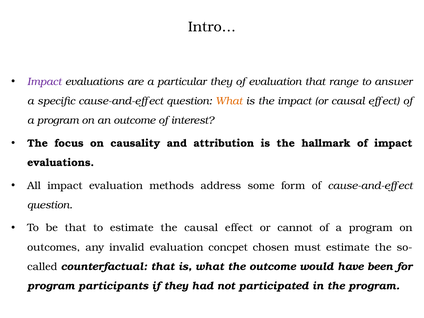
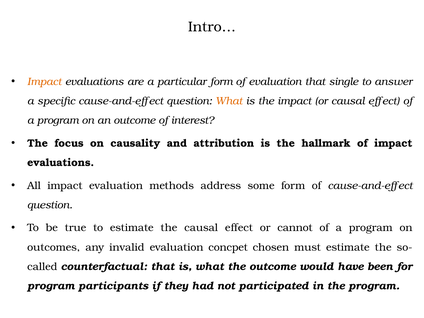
Impact colour: purple -> orange (44, 82)
particular they: they -> form (221, 82)
range: range -> single (344, 82)
be that: that -> true (76, 228)
